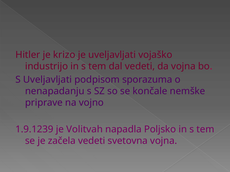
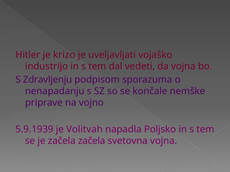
S Uveljavljati: Uveljavljati -> Zdravljenju (48, 80)
1.9.1239: 1.9.1239 -> 5.9.1939 (34, 130)
začela vedeti: vedeti -> začela (92, 141)
